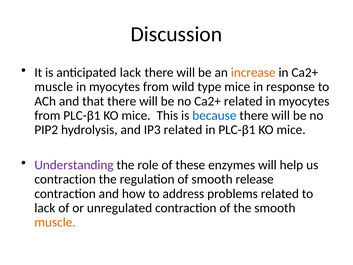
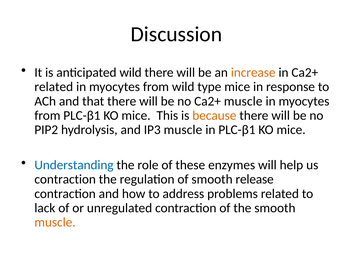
anticipated lack: lack -> wild (131, 72)
muscle: muscle -> related (54, 87)
Ca2+ related: related -> muscle (243, 101)
because colour: blue -> orange (214, 115)
IP3 related: related -> muscle (183, 130)
Understanding colour: purple -> blue (74, 165)
